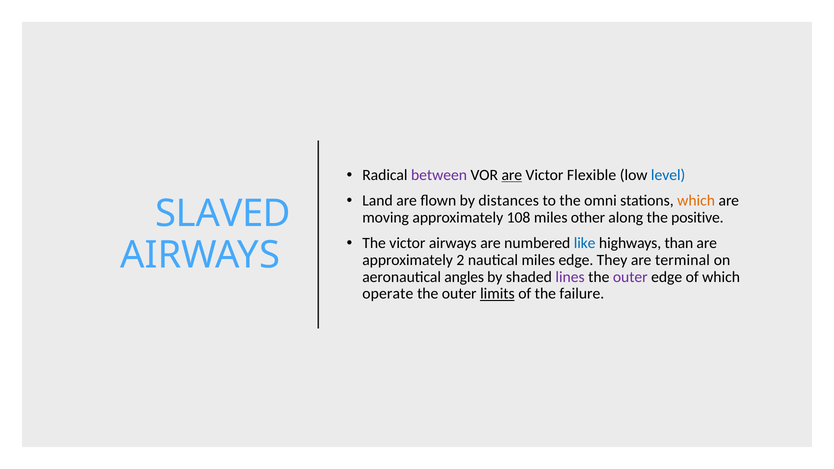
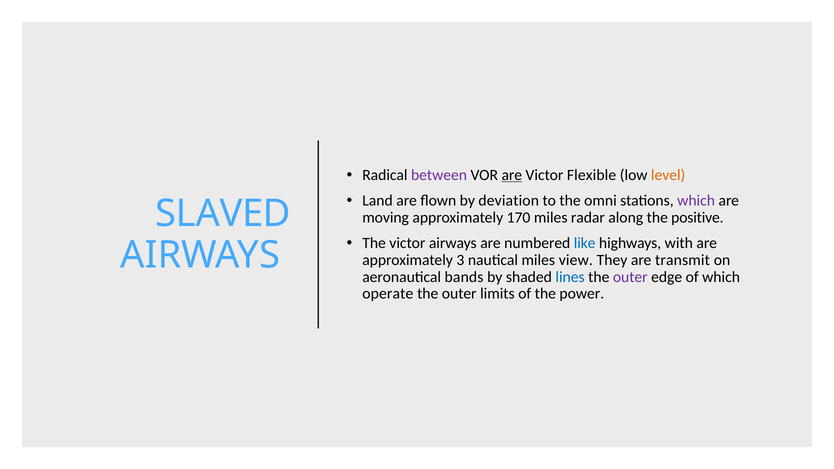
level colour: blue -> orange (668, 175)
distances: distances -> deviation (509, 201)
which colour: orange -> purple (696, 201)
108: 108 -> 170 (519, 218)
other: other -> radar (588, 218)
than: than -> with (679, 243)
2: 2 -> 3 (460, 260)
miles edge: edge -> view (576, 260)
terminal: terminal -> transmit (682, 260)
angles: angles -> bands (464, 277)
lines colour: purple -> blue (570, 277)
limits underline: present -> none (497, 294)
failure: failure -> power (582, 294)
